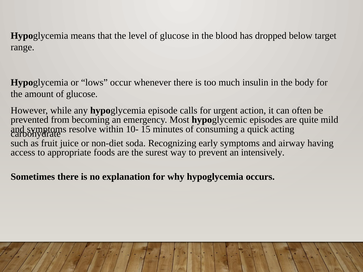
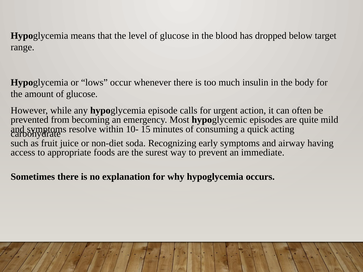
intensively: intensively -> immediate (263, 153)
